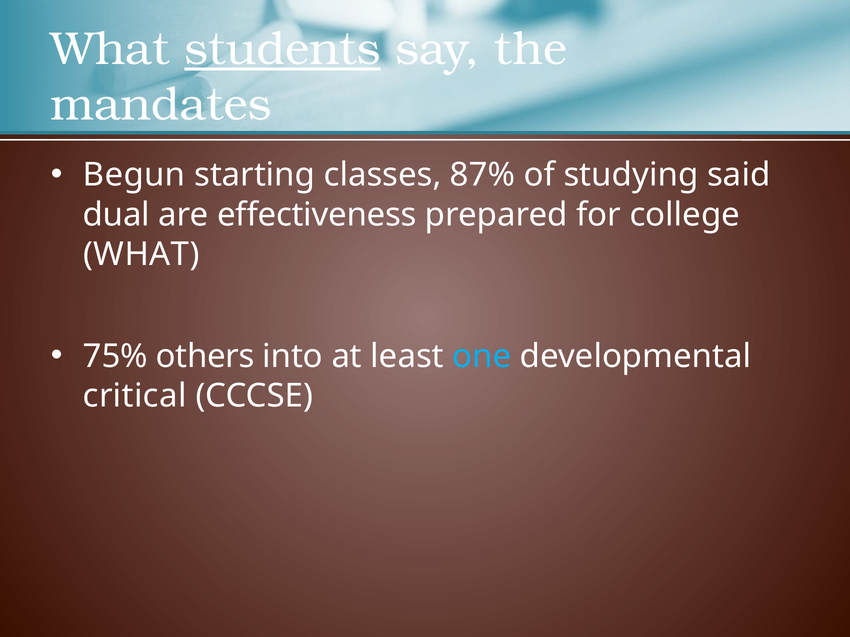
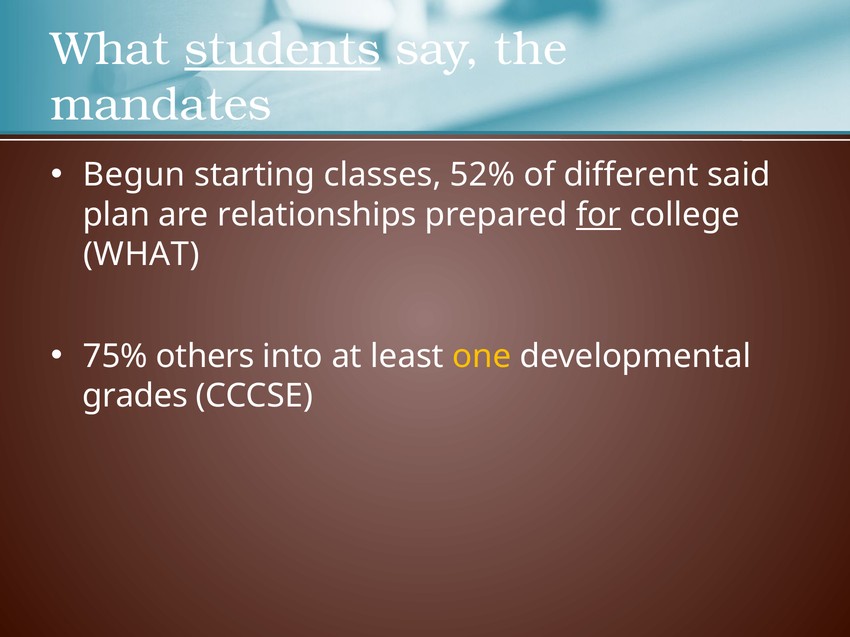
87%: 87% -> 52% (483, 175)
studying: studying -> different (631, 175)
dual: dual -> plan (116, 215)
effectiveness: effectiveness -> relationships (317, 215)
for underline: none -> present (599, 215)
one colour: light blue -> yellow (482, 357)
critical: critical -> grades (135, 396)
